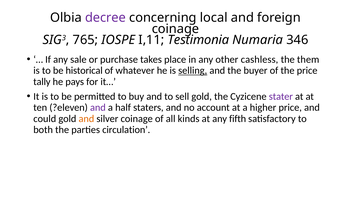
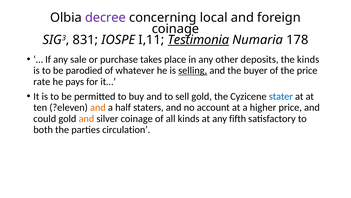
765: 765 -> 831 (85, 40)
Testimonia underline: none -> present (198, 40)
346: 346 -> 178 (297, 40)
cashless: cashless -> deposits (260, 59)
the them: them -> kinds (308, 59)
historical: historical -> parodied (84, 70)
tally: tally -> rate (42, 81)
stater colour: purple -> blue (281, 96)
and colour: purple -> orange (98, 107)
